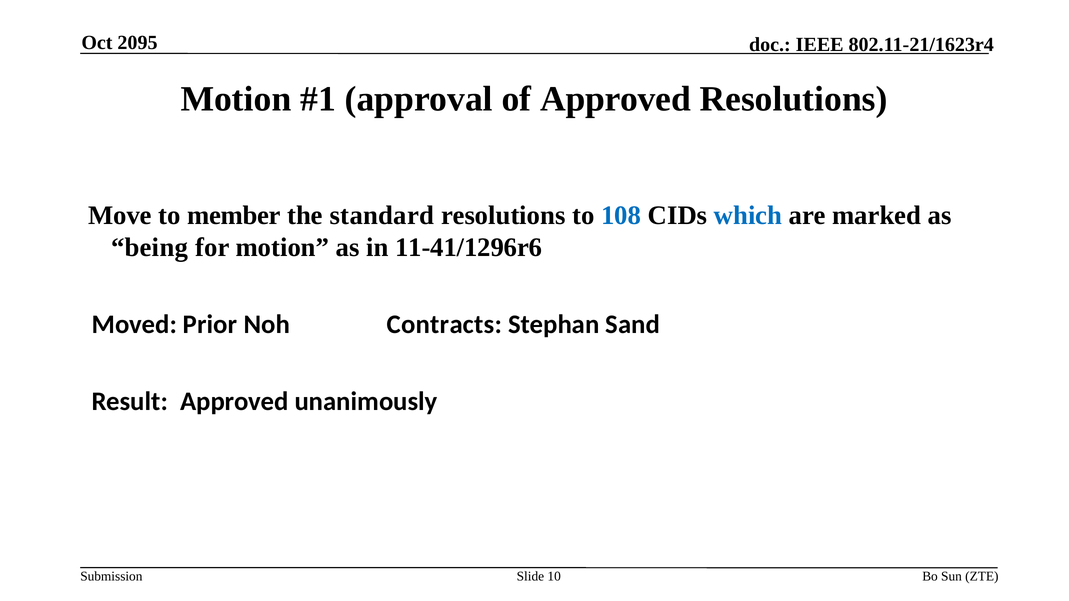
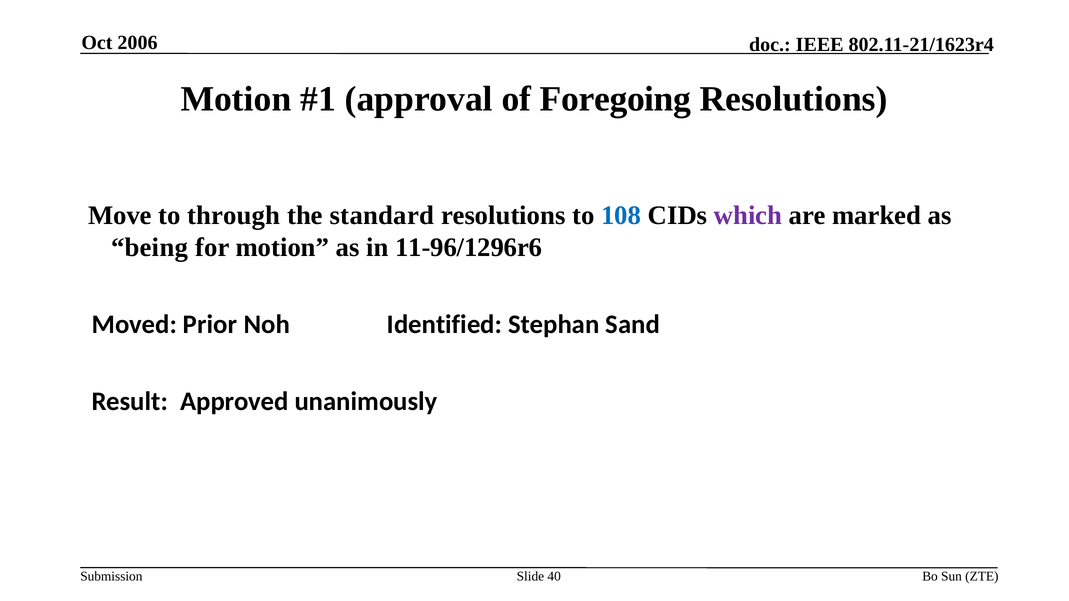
2095: 2095 -> 2006 (138, 43)
of Approved: Approved -> Foregoing (616, 99)
member: member -> through (234, 216)
which colour: blue -> purple (748, 216)
11-41/1296r6: 11-41/1296r6 -> 11-96/1296r6 (469, 248)
Contracts: Contracts -> Identified (445, 325)
10: 10 -> 40 (554, 577)
